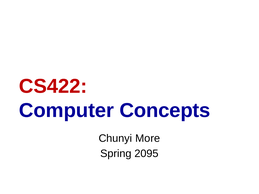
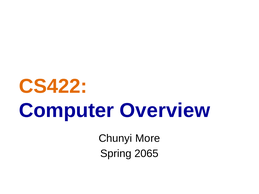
CS422 colour: red -> orange (53, 86)
Concepts: Concepts -> Overview (165, 111)
2095: 2095 -> 2065 (147, 154)
